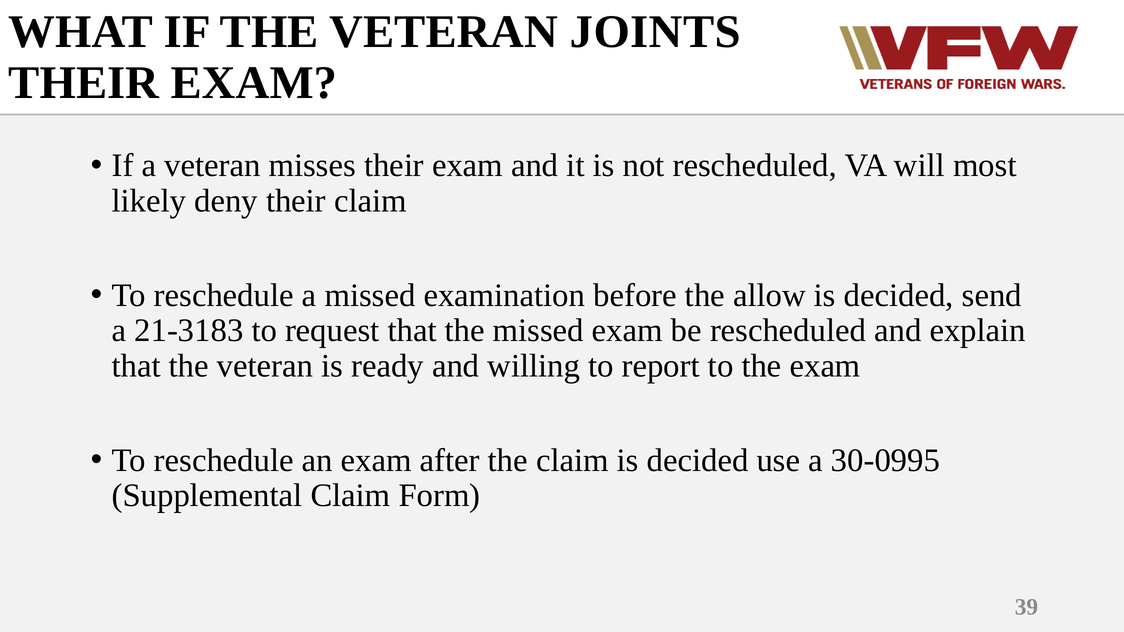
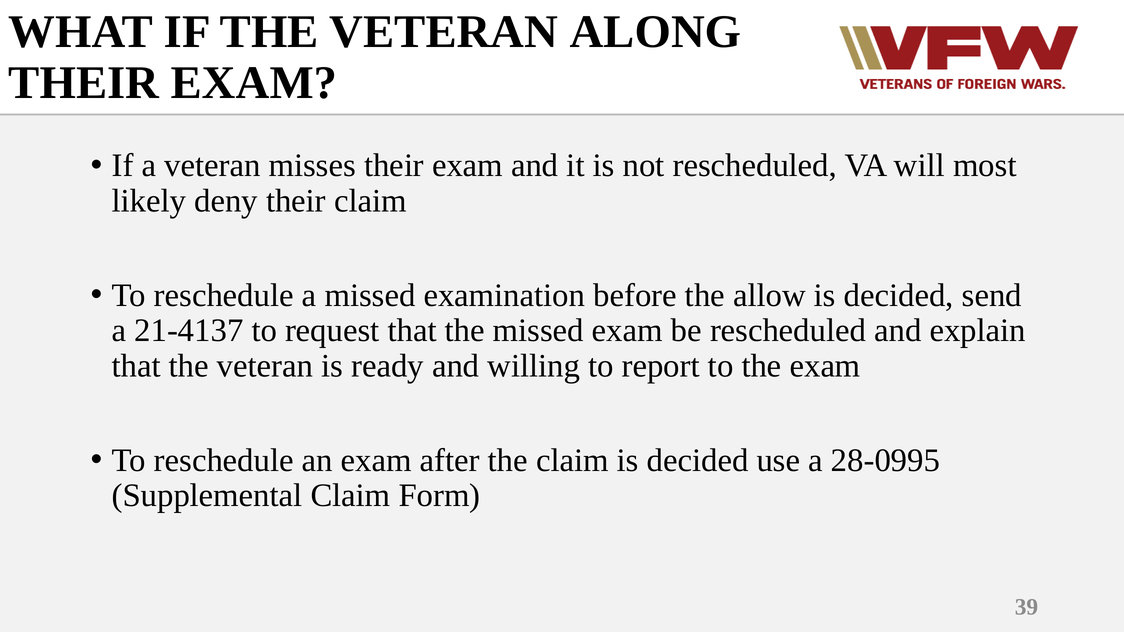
JOINTS: JOINTS -> ALONG (655, 32)
21-3183: 21-3183 -> 21-4137 (189, 331)
30-0995: 30-0995 -> 28-0995 (885, 460)
